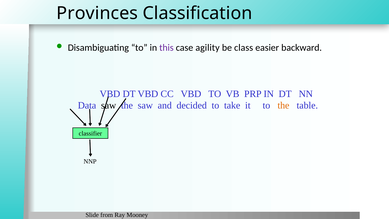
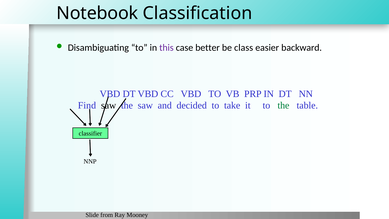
Provinces: Provinces -> Notebook (97, 13)
agility: agility -> better (208, 48)
Data: Data -> Find (87, 105)
the colour: orange -> green (283, 105)
